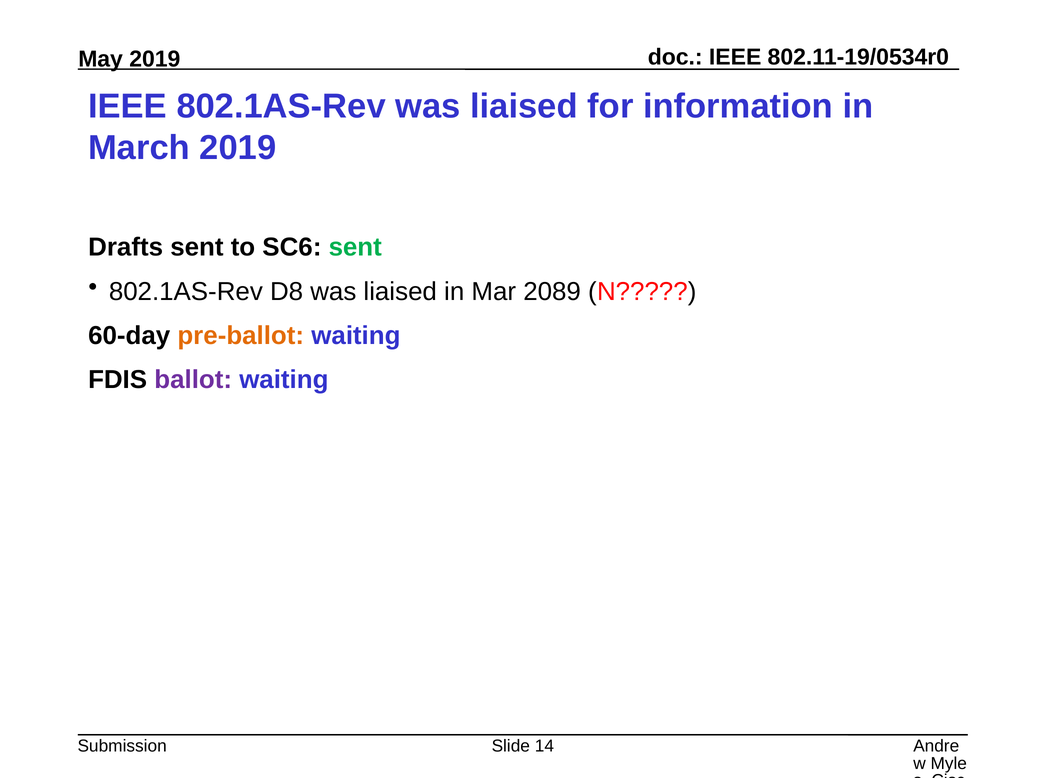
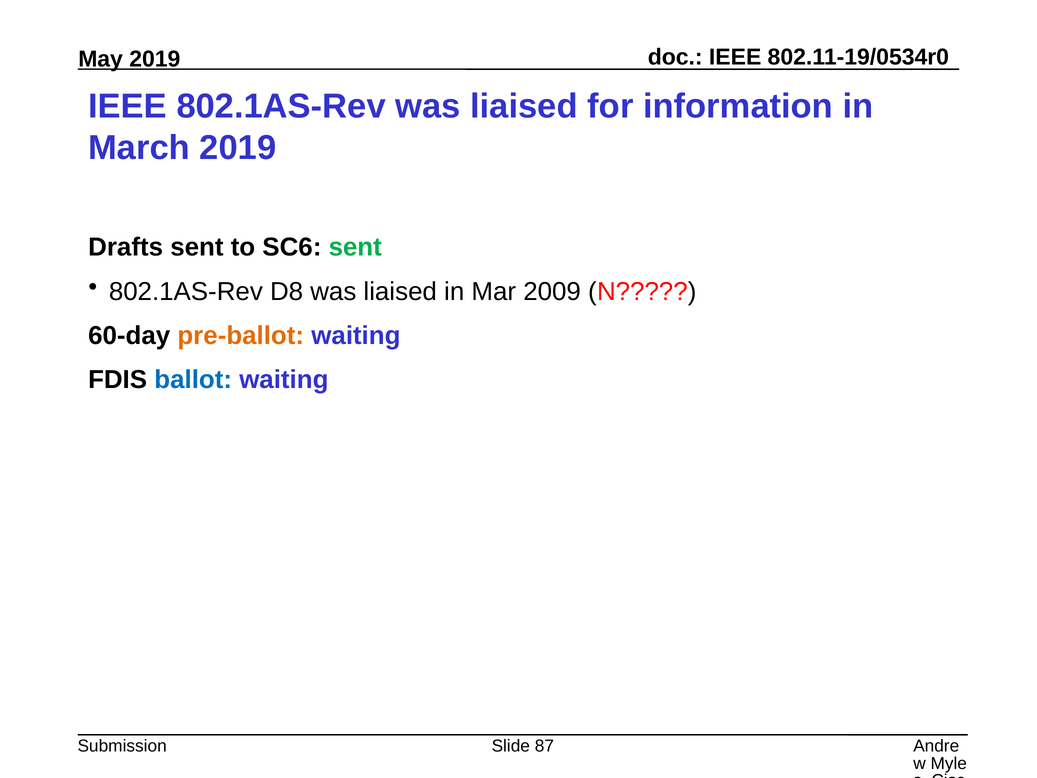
2089: 2089 -> 2009 (552, 291)
ballot colour: purple -> blue (193, 380)
14: 14 -> 87 (544, 746)
